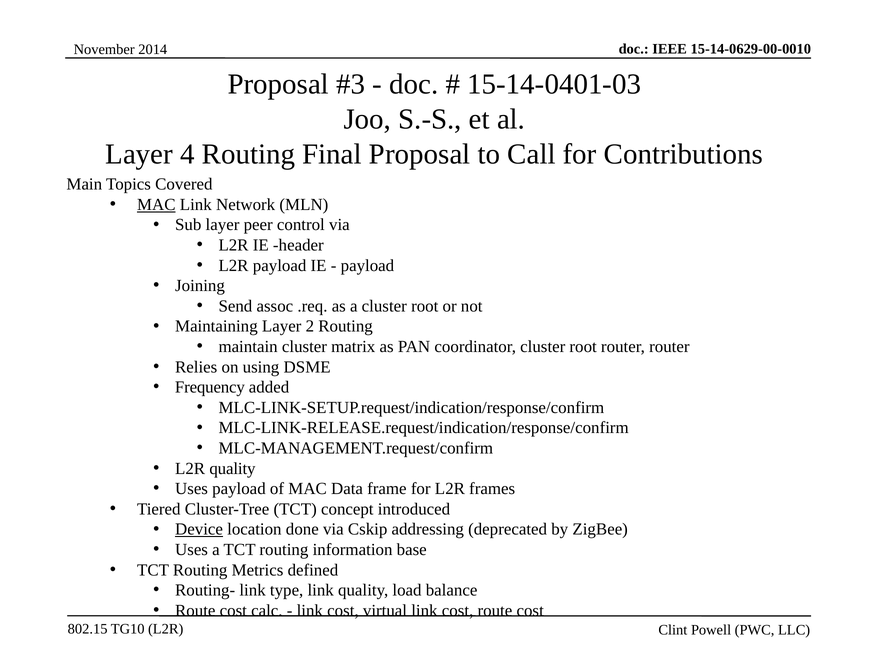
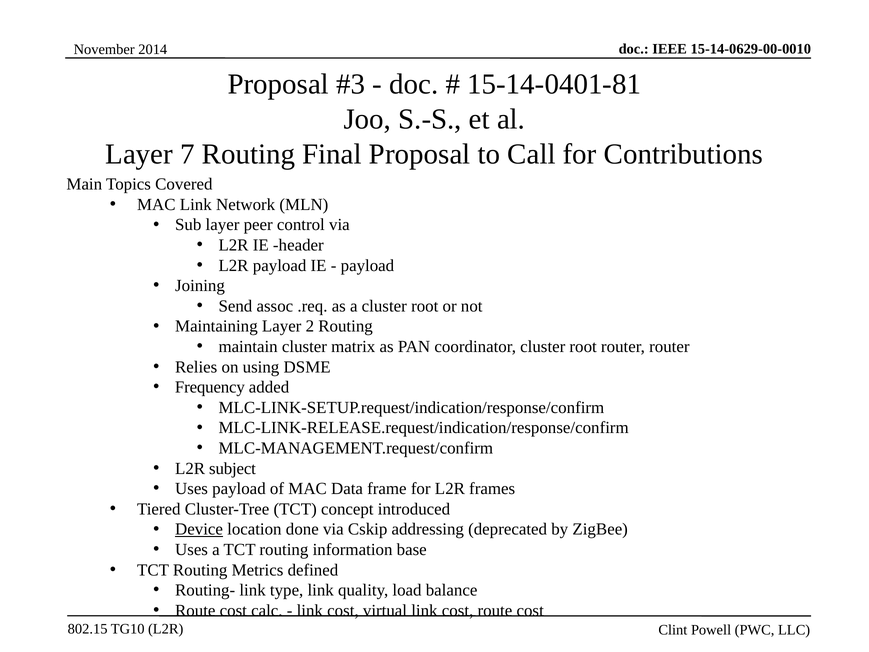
15-14-0401-03: 15-14-0401-03 -> 15-14-0401-81 (554, 84)
4: 4 -> 7 (187, 154)
MAC underline: present -> none (156, 205)
L2R quality: quality -> subject (232, 468)
